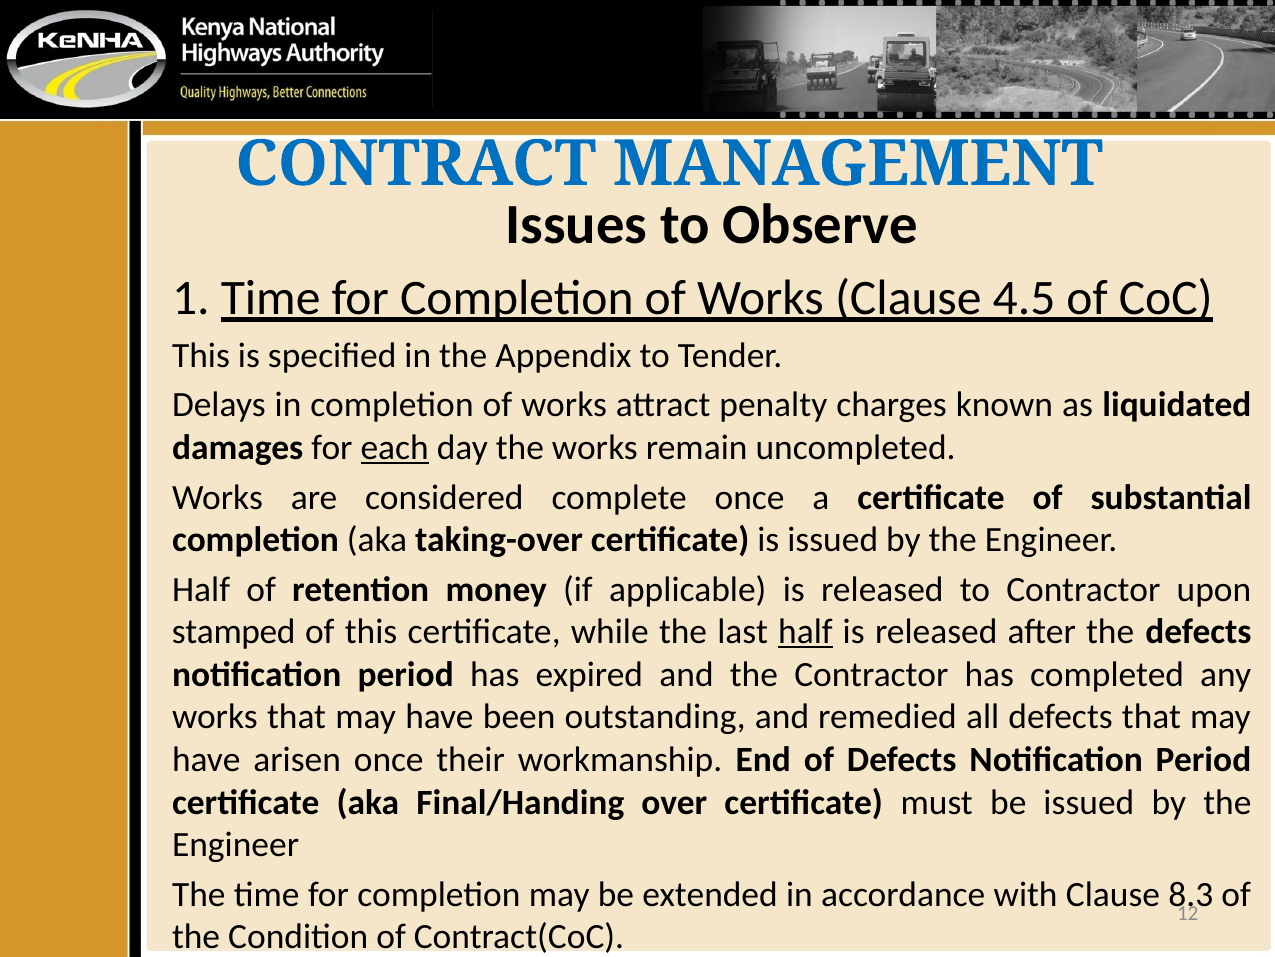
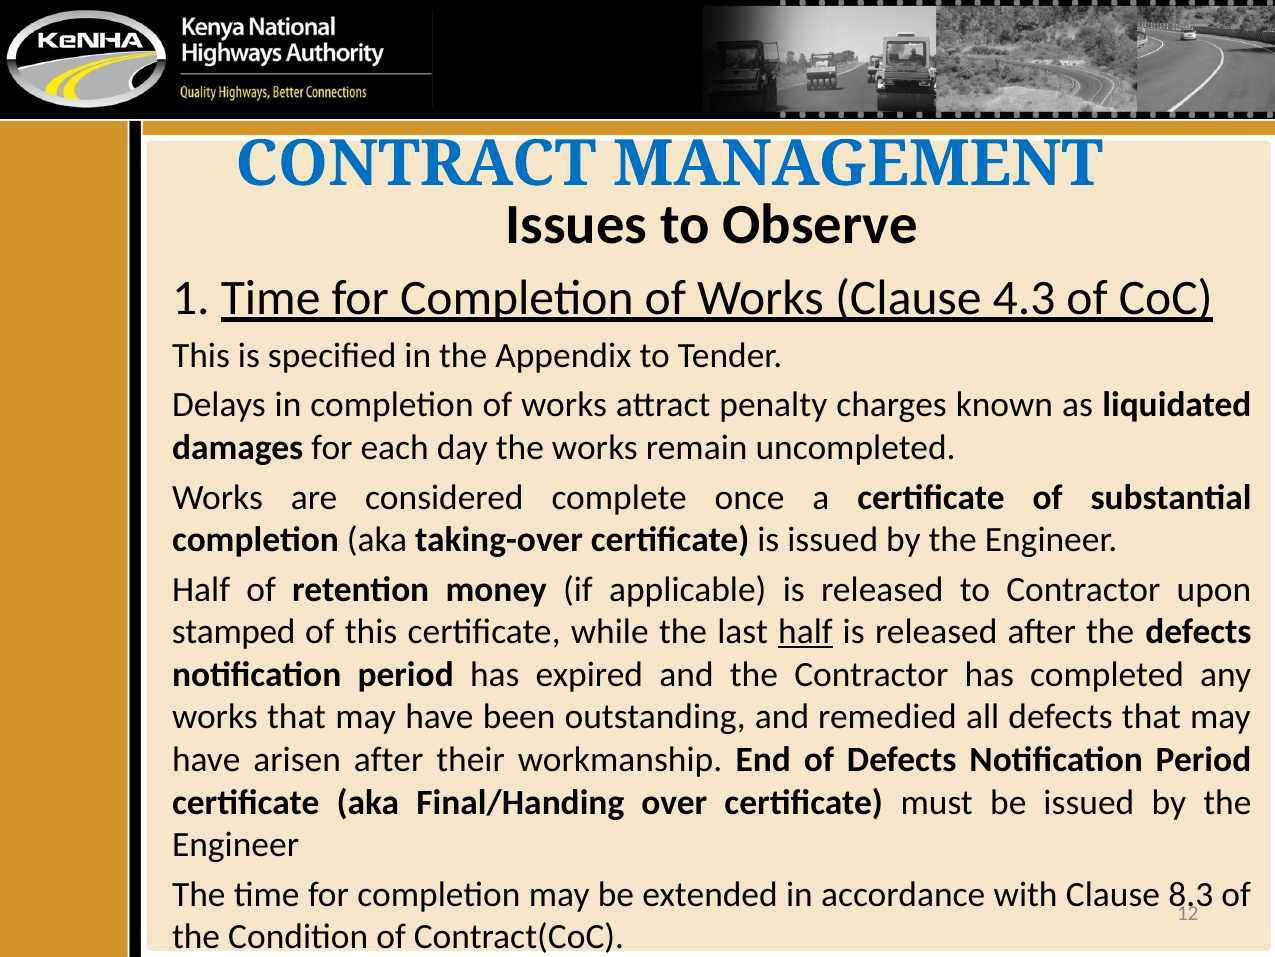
4.5: 4.5 -> 4.3 (1024, 298)
each underline: present -> none (395, 447)
arisen once: once -> after (389, 759)
